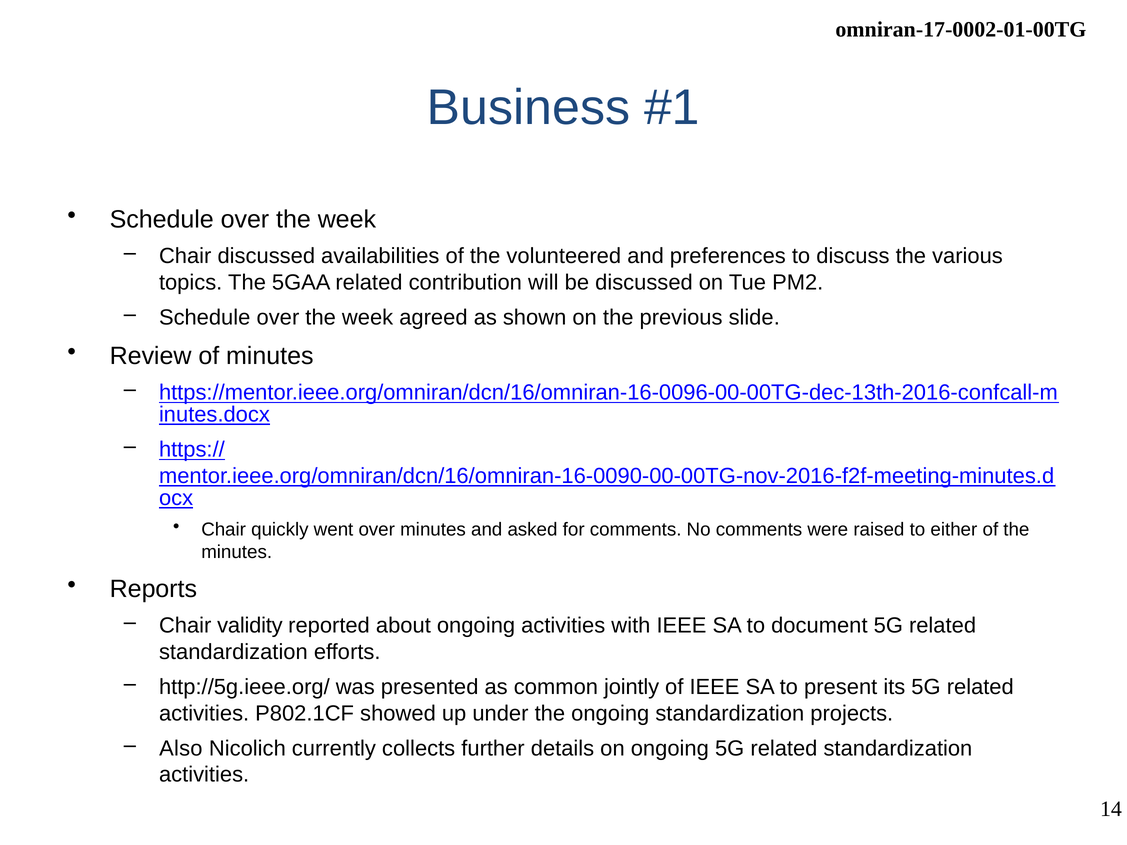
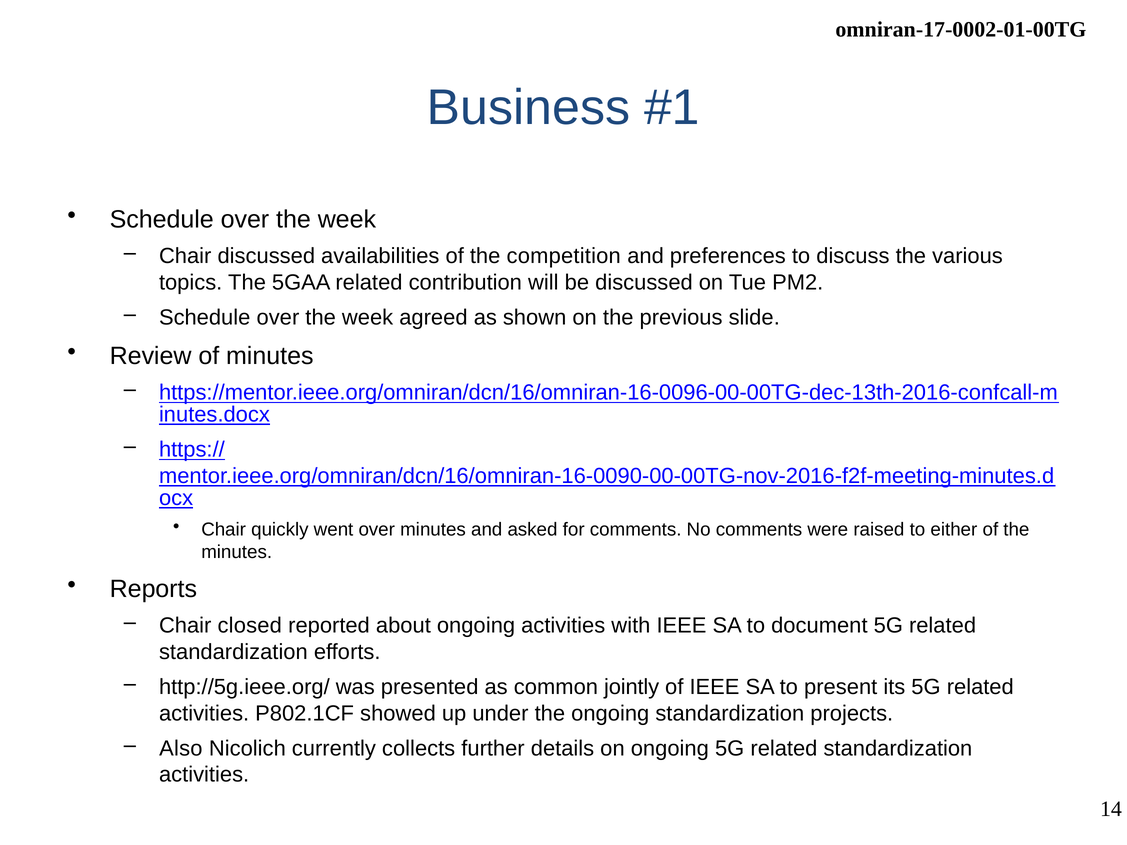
volunteered: volunteered -> competition (564, 256)
validity: validity -> closed (250, 626)
